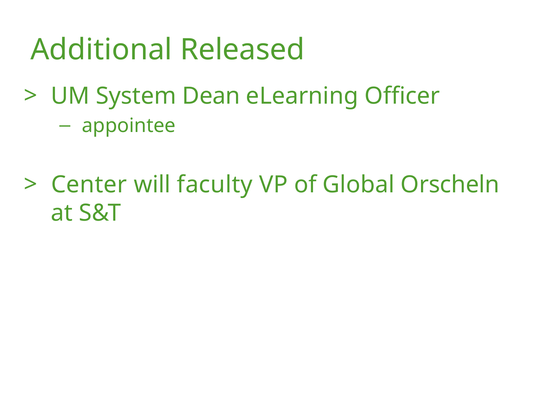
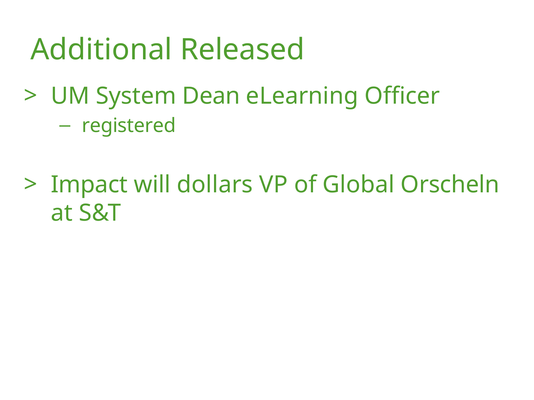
appointee: appointee -> registered (129, 126)
Center: Center -> Impact (89, 185)
faculty: faculty -> dollars (215, 185)
